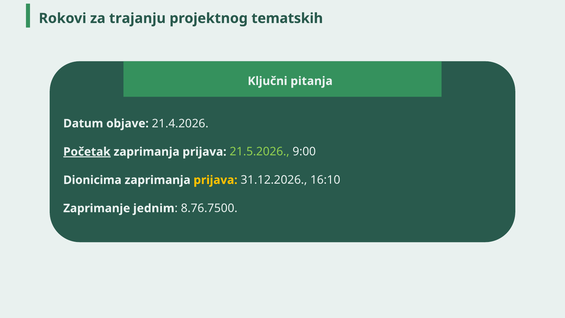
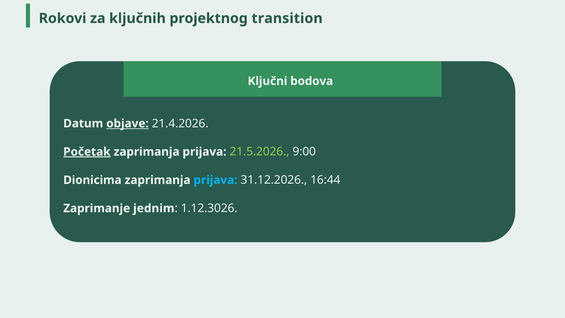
trajanju: trajanju -> ključnih (137, 18)
tematskih: tematskih -> transition (287, 18)
pitanja: pitanja -> bodova (312, 81)
objave underline: none -> present (127, 123)
prijava colour: yellow -> light blue (216, 180)
16:10: 16:10 -> 16:44 (325, 180)
8.76.7500: 8.76.7500 -> 1.12.3026 (209, 208)
